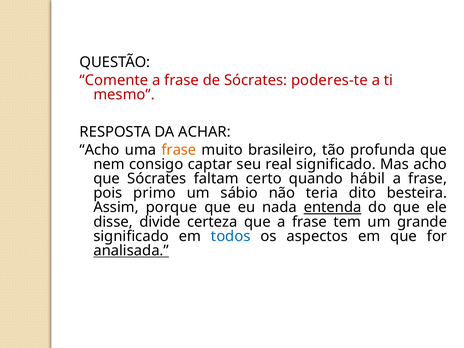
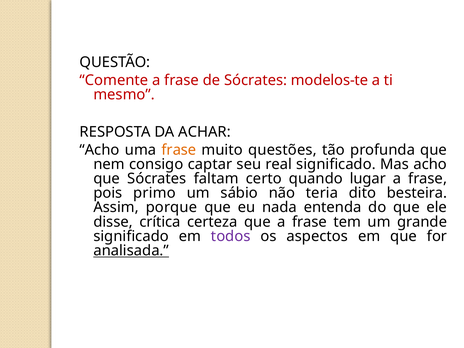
poderes-te: poderes-te -> modelos-te (330, 80)
brasileiro: brasileiro -> questões (282, 150)
hábil: hábil -> lugar (368, 179)
entenda underline: present -> none (333, 207)
divide: divide -> crítica (160, 222)
todos colour: blue -> purple (231, 236)
